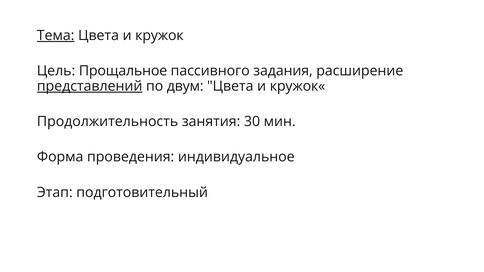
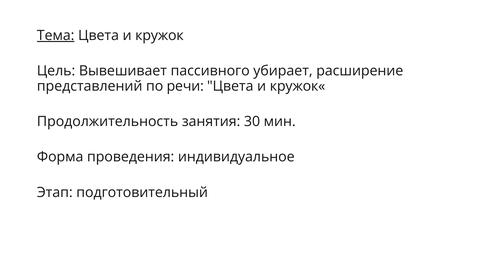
Прощальное: Прощальное -> Вывешивает (123, 71)
задания: задания -> убирает (283, 71)
представлений underline: present -> none (90, 86)
двум: двум -> речи (185, 86)
